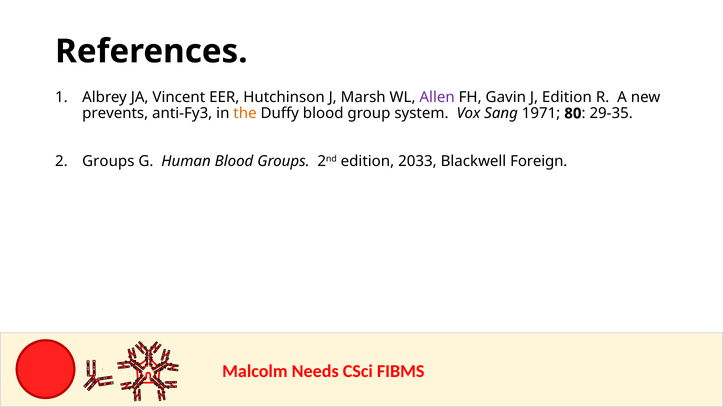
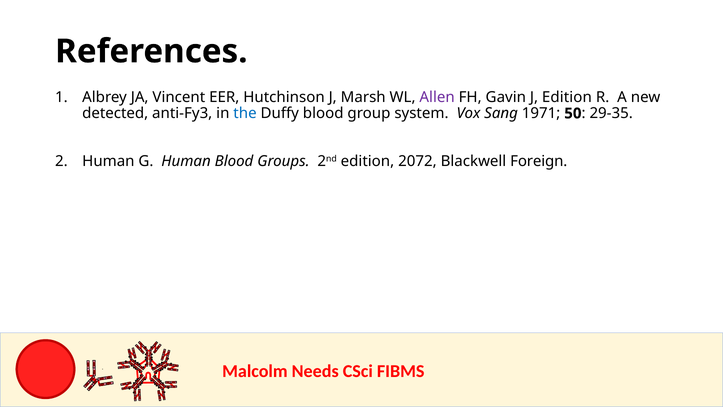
prevents: prevents -> detected (115, 113)
the colour: orange -> blue (245, 113)
80: 80 -> 50 (573, 113)
Groups: Groups -> Human (108, 161)
2033: 2033 -> 2072 (417, 161)
